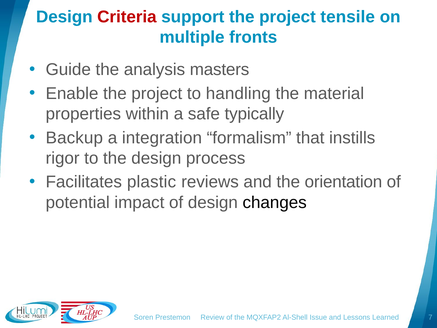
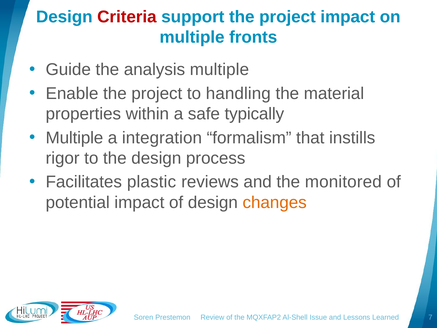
project tensile: tensile -> impact (348, 17)
analysis masters: masters -> multiple (219, 70)
Backup: Backup -> Multiple (74, 138)
orientation: orientation -> monitored (343, 182)
changes colour: black -> orange (275, 202)
